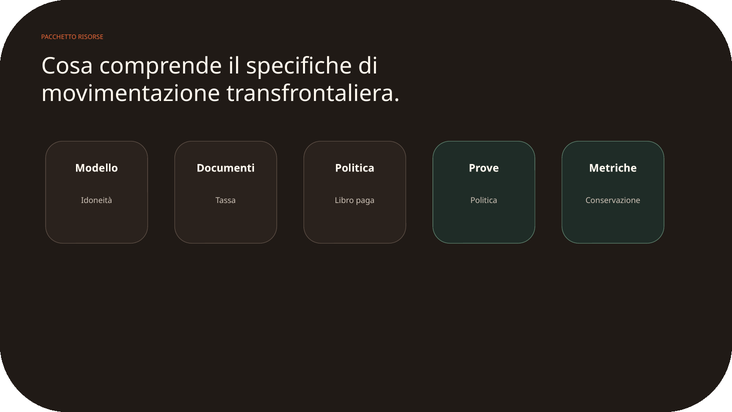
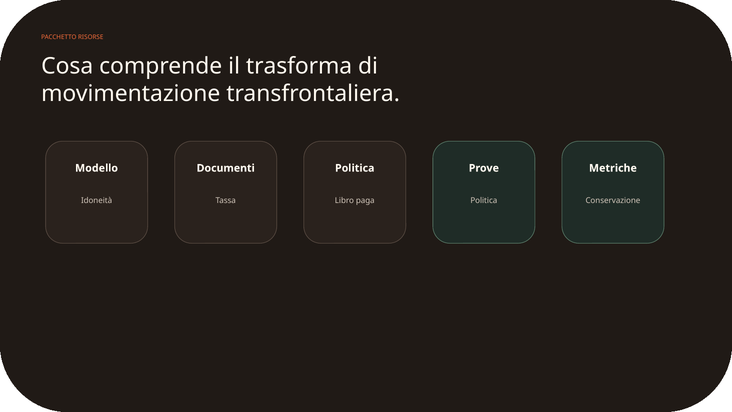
specifiche: specifiche -> trasforma (299, 66)
